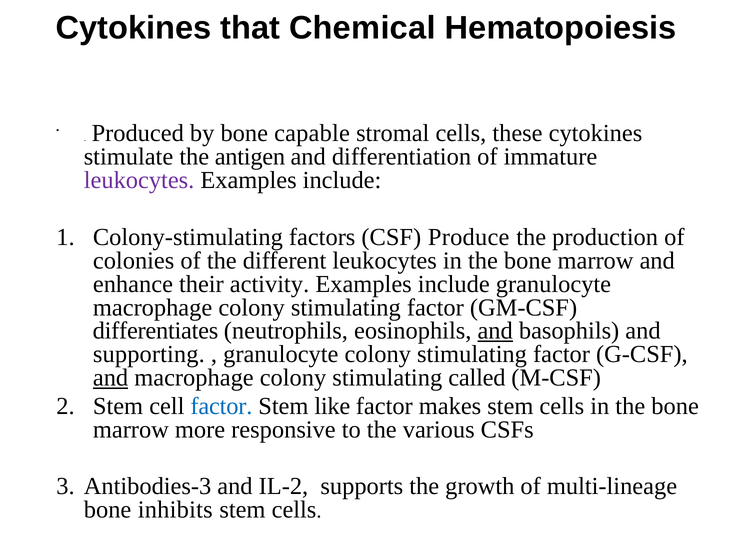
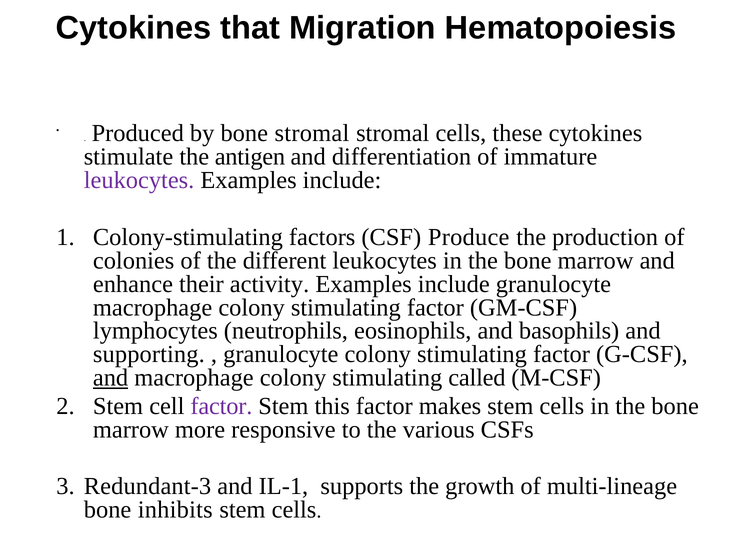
Chemical: Chemical -> Migration (362, 28)
bone capable: capable -> stromal (312, 133)
differentiates: differentiates -> lymphocytes (155, 331)
and underline: present -> none (495, 331)
factor colour: blue -> purple (221, 406)
like: like -> this (332, 406)
Antibodies-3: Antibodies-3 -> Redundant-3 (147, 486)
IL-2: IL-2 -> IL-1 (283, 486)
